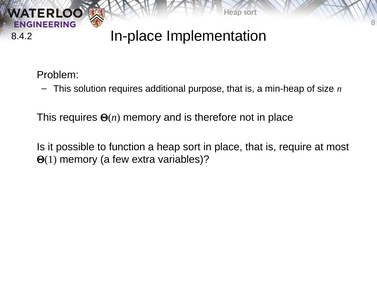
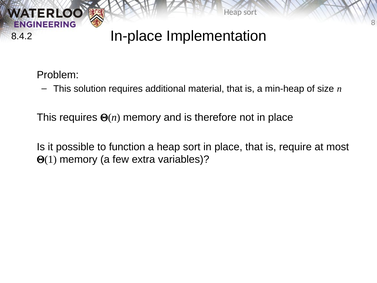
purpose: purpose -> material (206, 89)
